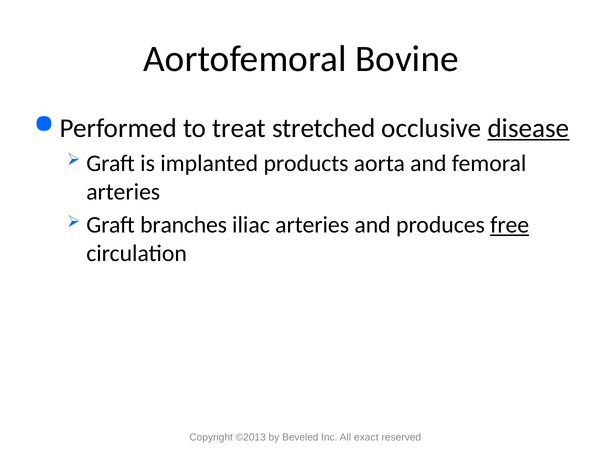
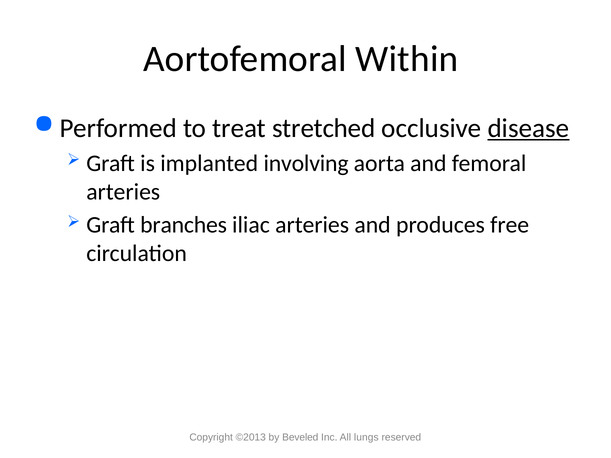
Bovine: Bovine -> Within (407, 59)
products: products -> involving (306, 163)
free underline: present -> none (510, 225)
exact: exact -> lungs (366, 438)
